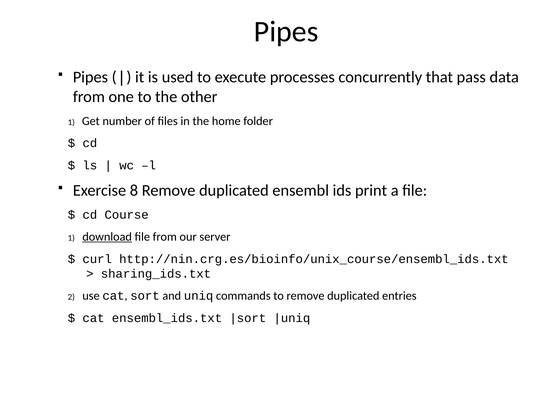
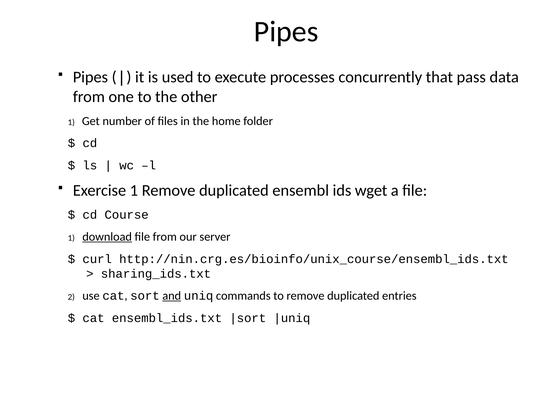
Exercise 8: 8 -> 1 (134, 190)
print: print -> wget (371, 190)
and underline: none -> present (172, 296)
